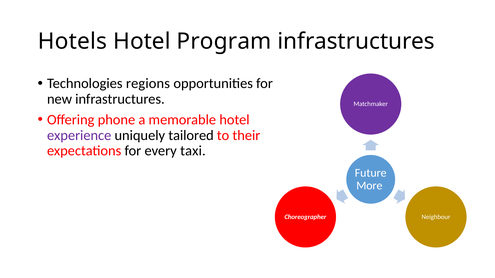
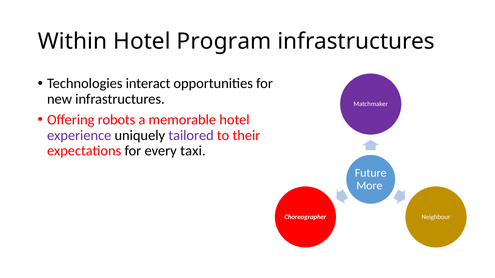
Hotels: Hotels -> Within (73, 42)
regions: regions -> interact (148, 84)
phone: phone -> robots (116, 120)
tailored colour: black -> purple (191, 136)
